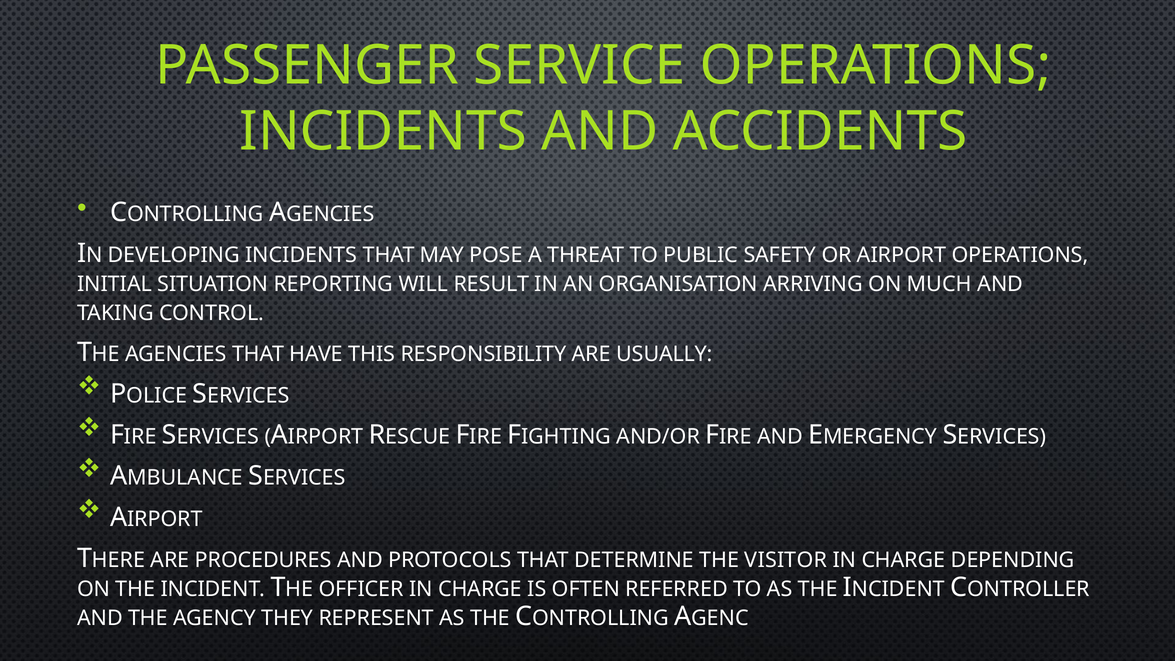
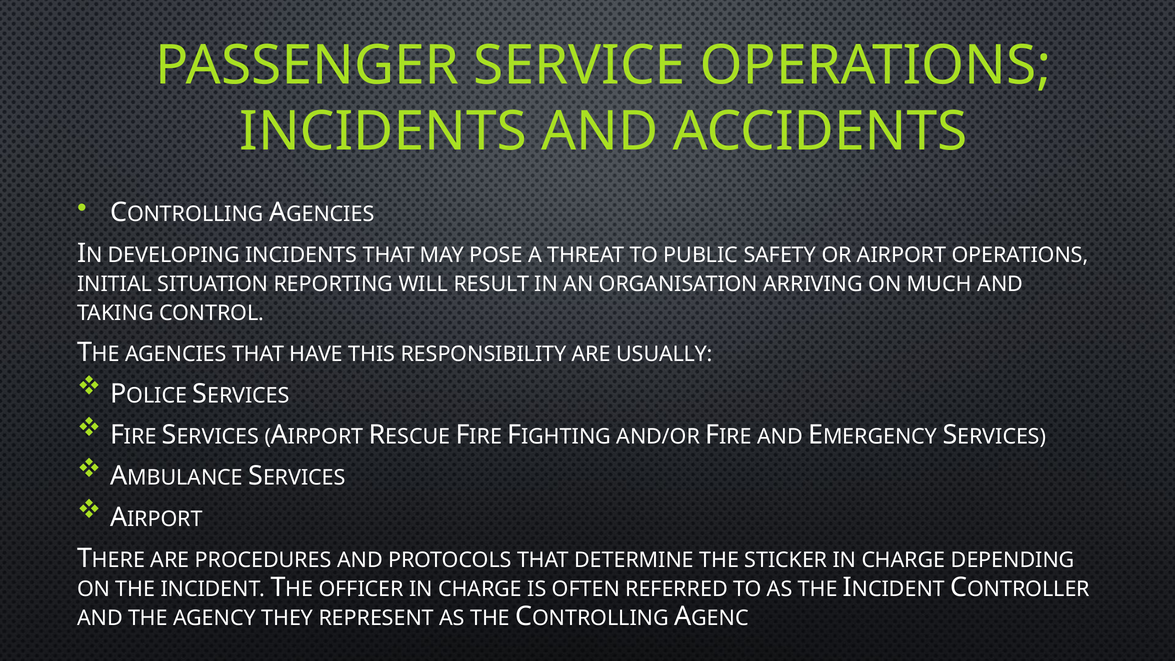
VISITOR: VISITOR -> STICKER (786, 560)
